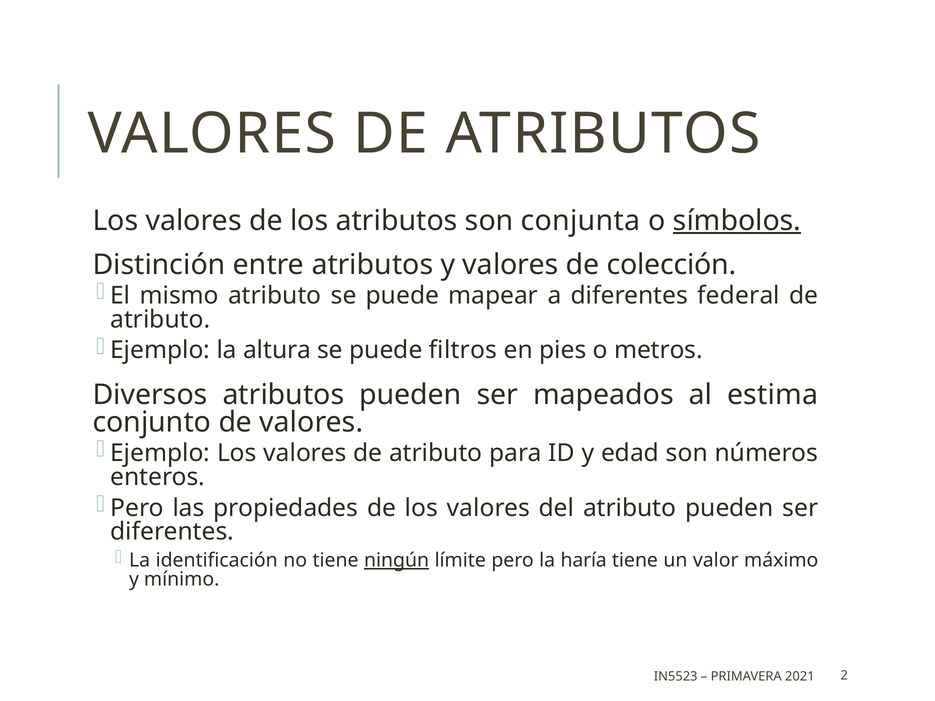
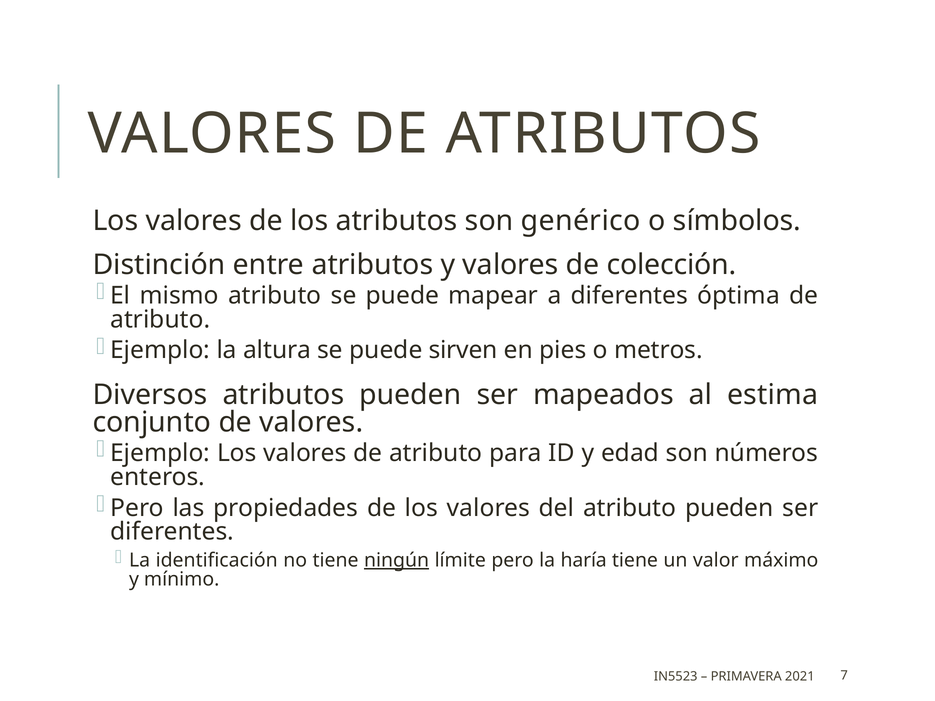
conjunta: conjunta -> genérico (581, 221)
símbolos underline: present -> none (737, 221)
federal: federal -> óptima (739, 296)
filtros: filtros -> sirven (463, 350)
2: 2 -> 7 (844, 676)
